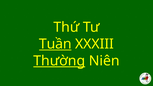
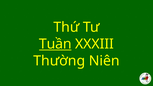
Thường underline: present -> none (59, 61)
